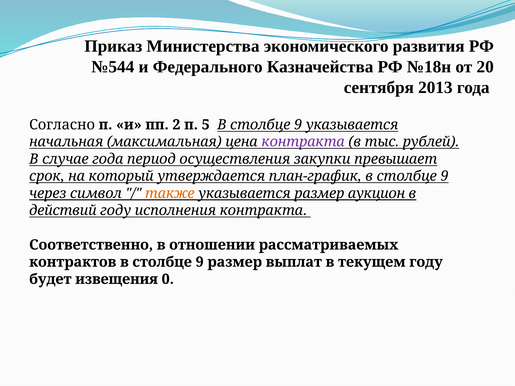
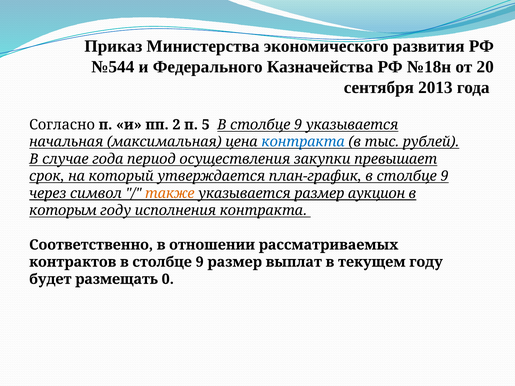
контракта colour: purple -> blue (303, 142)
действий: действий -> которым (63, 211)
извещения: извещения -> размещать (117, 279)
